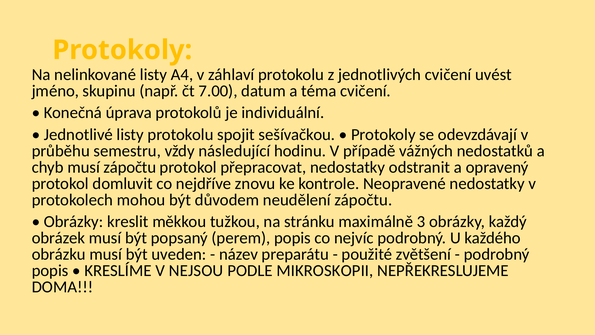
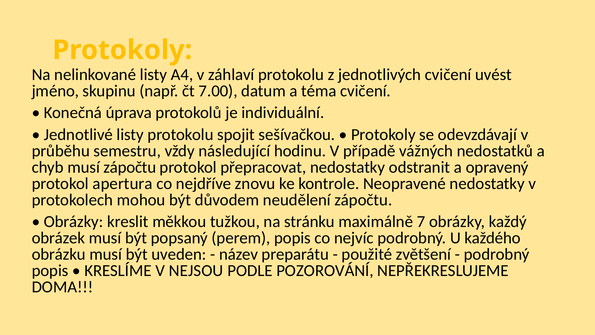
domluvit: domluvit -> apertura (123, 183)
3: 3 -> 7 (421, 222)
MIKROSKOPII: MIKROSKOPII -> POZOROVÁNÍ (325, 270)
